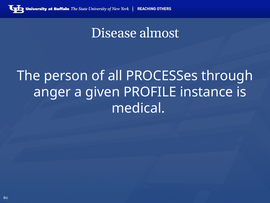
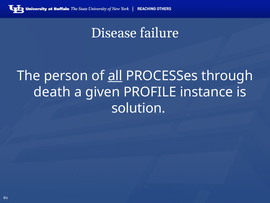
almost: almost -> failure (159, 33)
all underline: none -> present (115, 76)
anger: anger -> death (52, 92)
medical: medical -> solution (138, 108)
